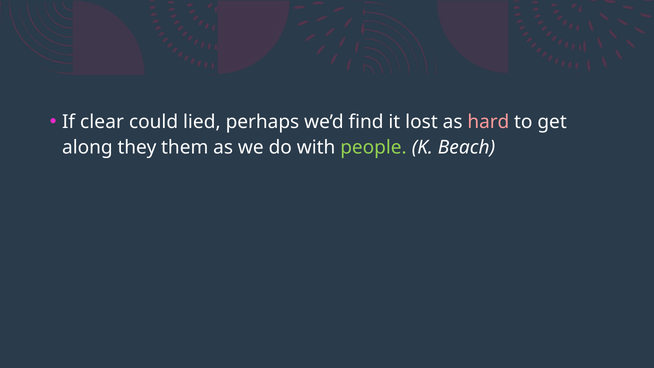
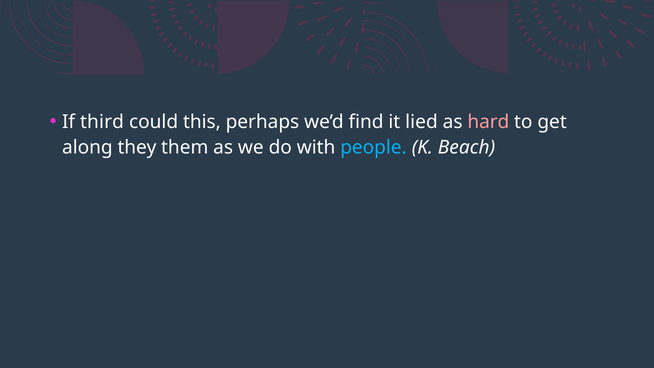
clear: clear -> third (102, 122)
lied: lied -> this (202, 122)
lost: lost -> lied (421, 122)
people colour: light green -> light blue (373, 147)
